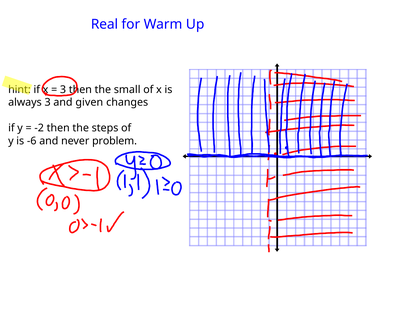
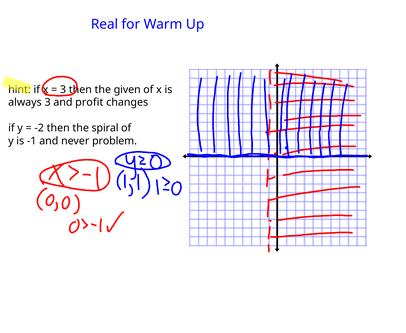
small: small -> given (127, 90)
given: given -> profit (89, 102)
steps: steps -> spiral (105, 128)
-6: -6 -> -1 (32, 141)
